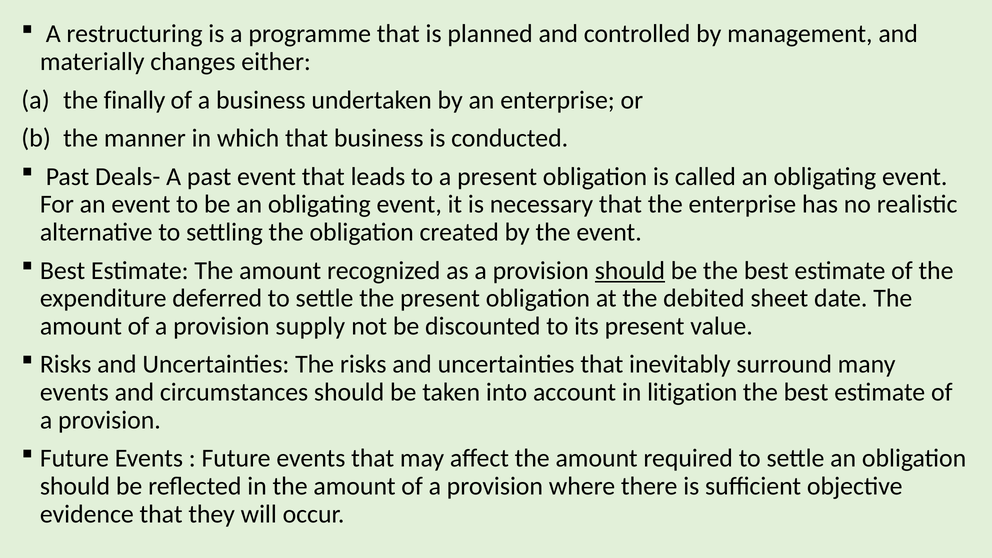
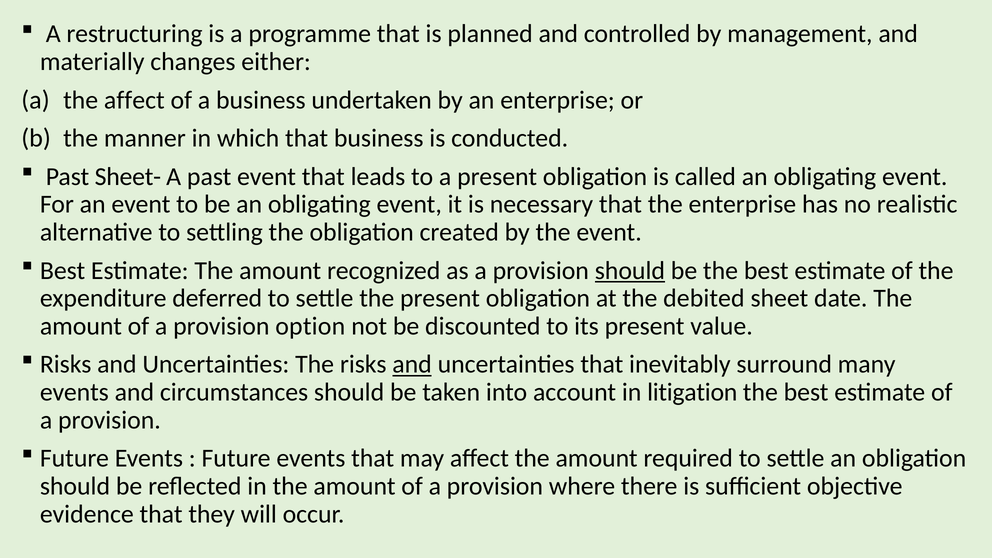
the finally: finally -> affect (134, 100)
Deals-: Deals- -> Sheet- (128, 176)
supply: supply -> option (310, 326)
and underline: none -> present (412, 364)
